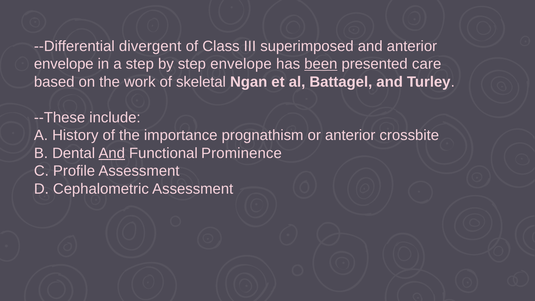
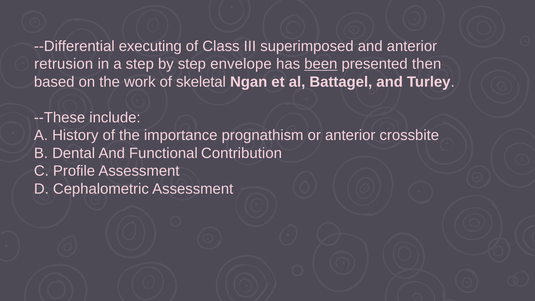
divergent: divergent -> executing (150, 46)
envelope: envelope -> retrusion (64, 64)
care: care -> then (427, 64)
And underline: present -> none (112, 153)
Prominence: Prominence -> Contribution (242, 153)
